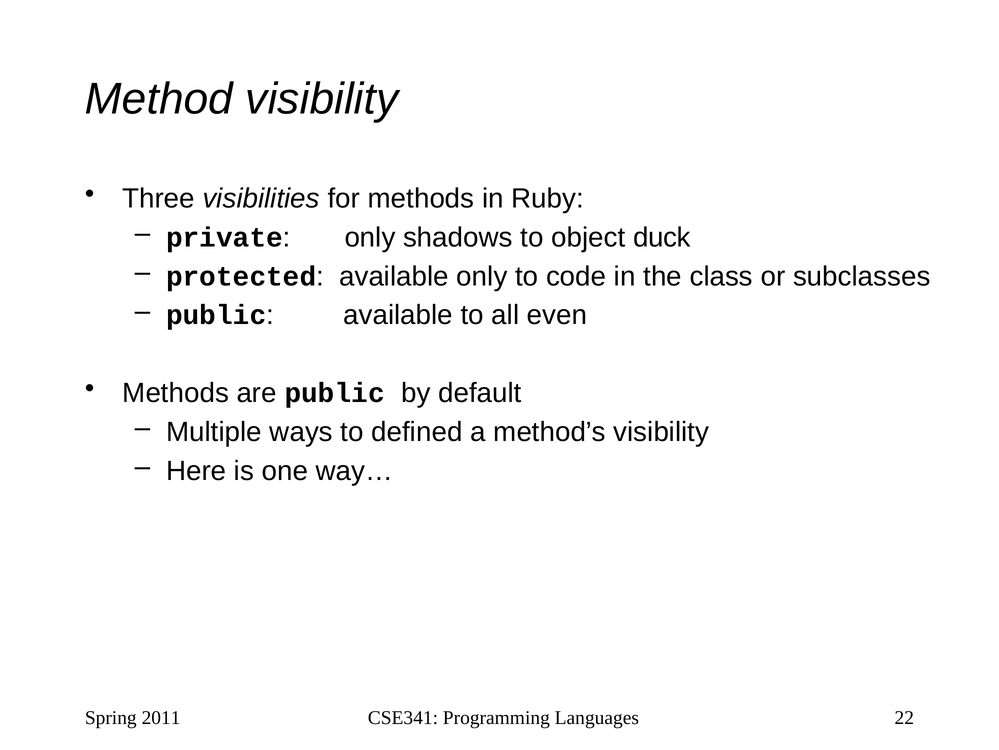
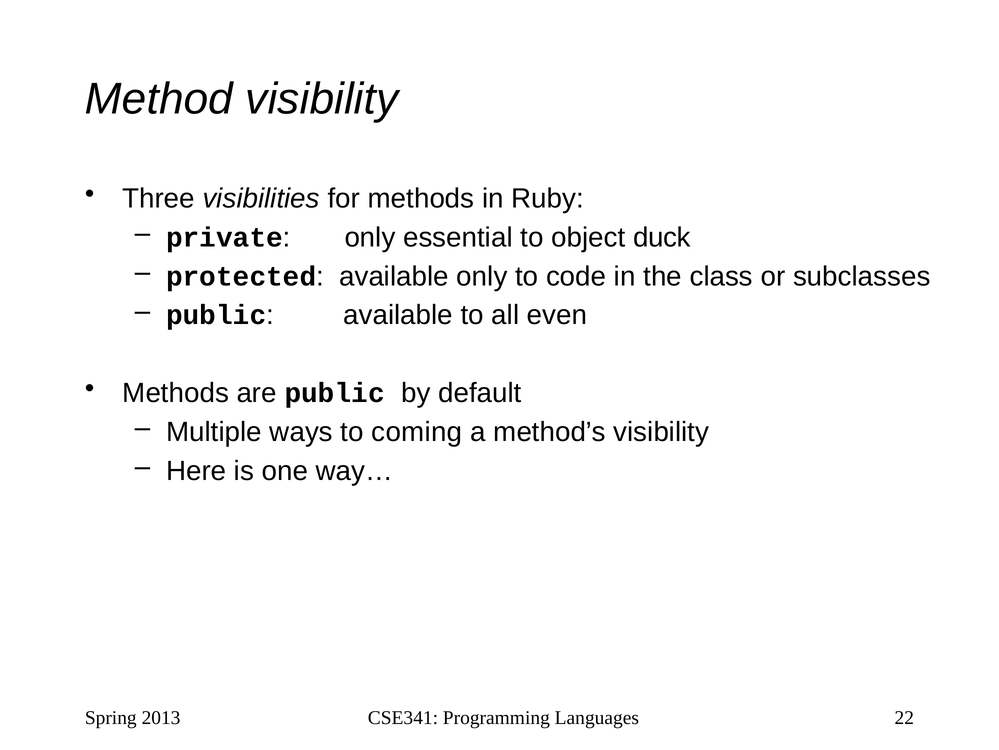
shadows: shadows -> essential (458, 237)
defined: defined -> coming (417, 432)
2011: 2011 -> 2013 (161, 717)
